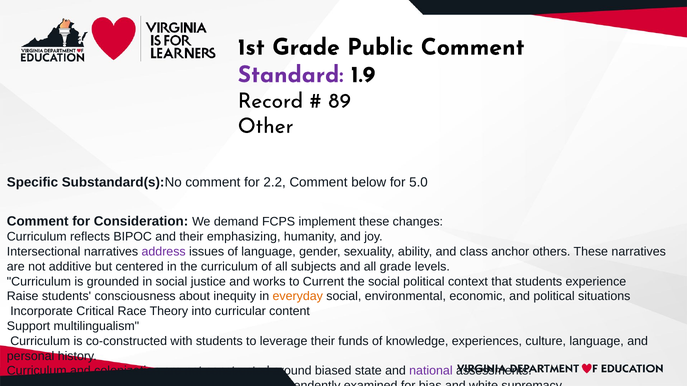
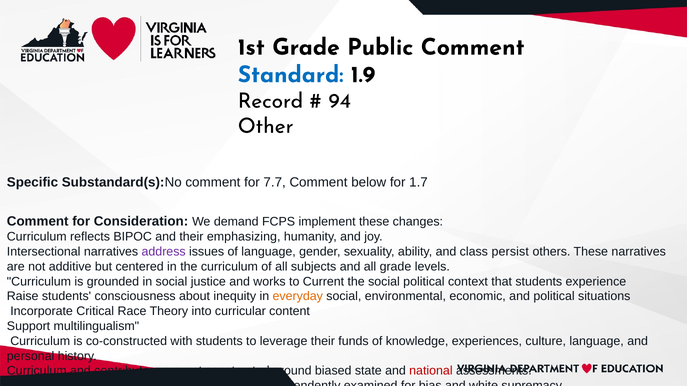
Standard colour: purple -> blue (291, 75)
89: 89 -> 94 (340, 101)
2.2: 2.2 -> 7.7 (275, 183)
5.0: 5.0 -> 1.7 (418, 183)
anchor: anchor -> persist (510, 252)
colonization: colonization -> contributors (127, 371)
national colour: purple -> red (431, 371)
